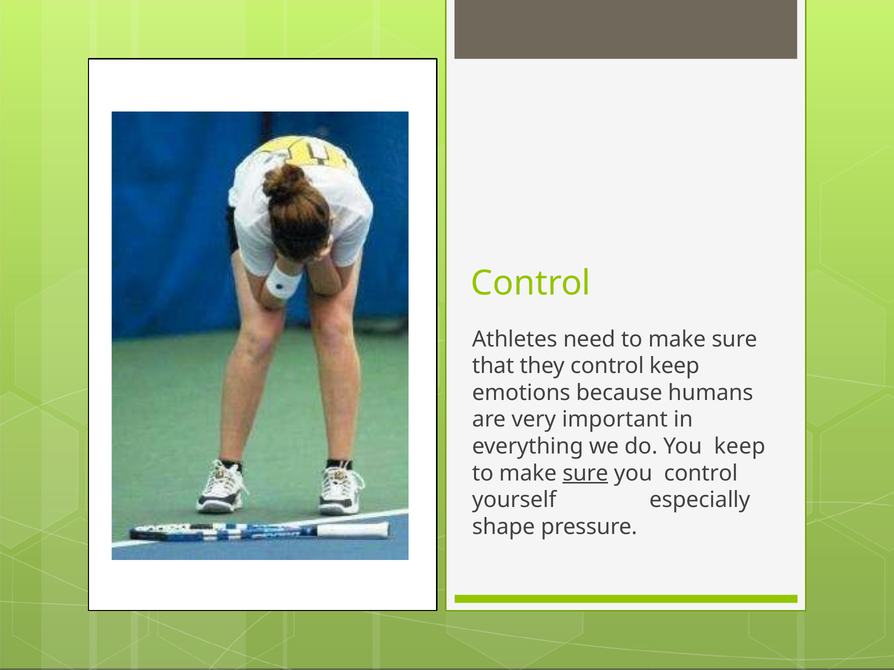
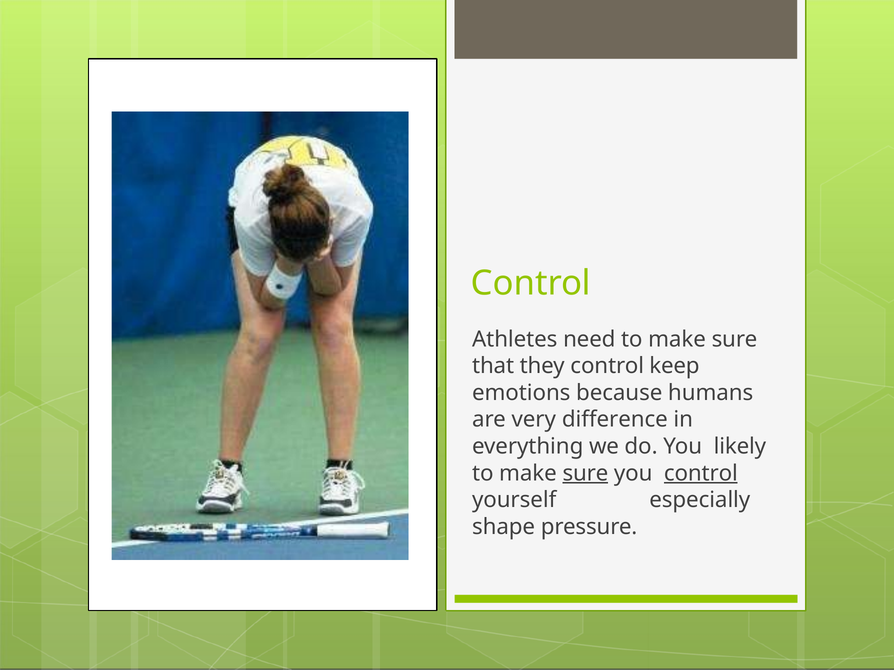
important: important -> difference (615, 420)
You keep: keep -> likely (740, 447)
control underline: none -> present (701, 473)
